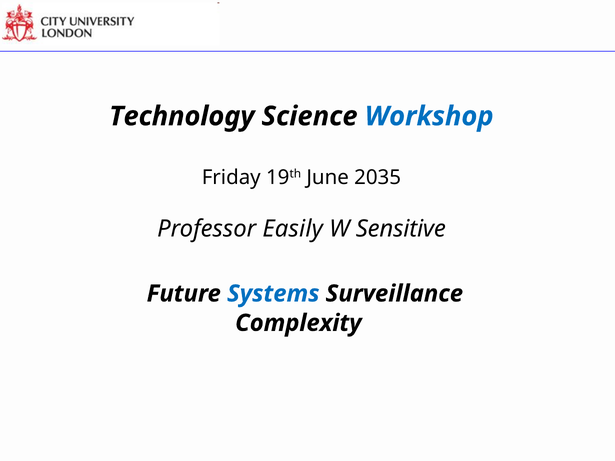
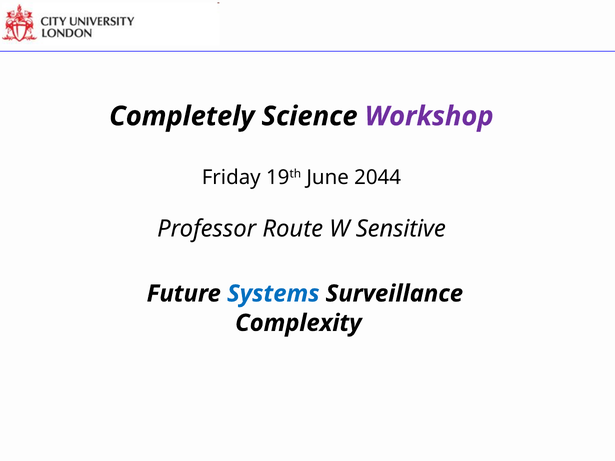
Technology: Technology -> Completely (182, 116)
Workshop colour: blue -> purple (429, 116)
2035: 2035 -> 2044 (378, 177)
Easily: Easily -> Route (293, 229)
